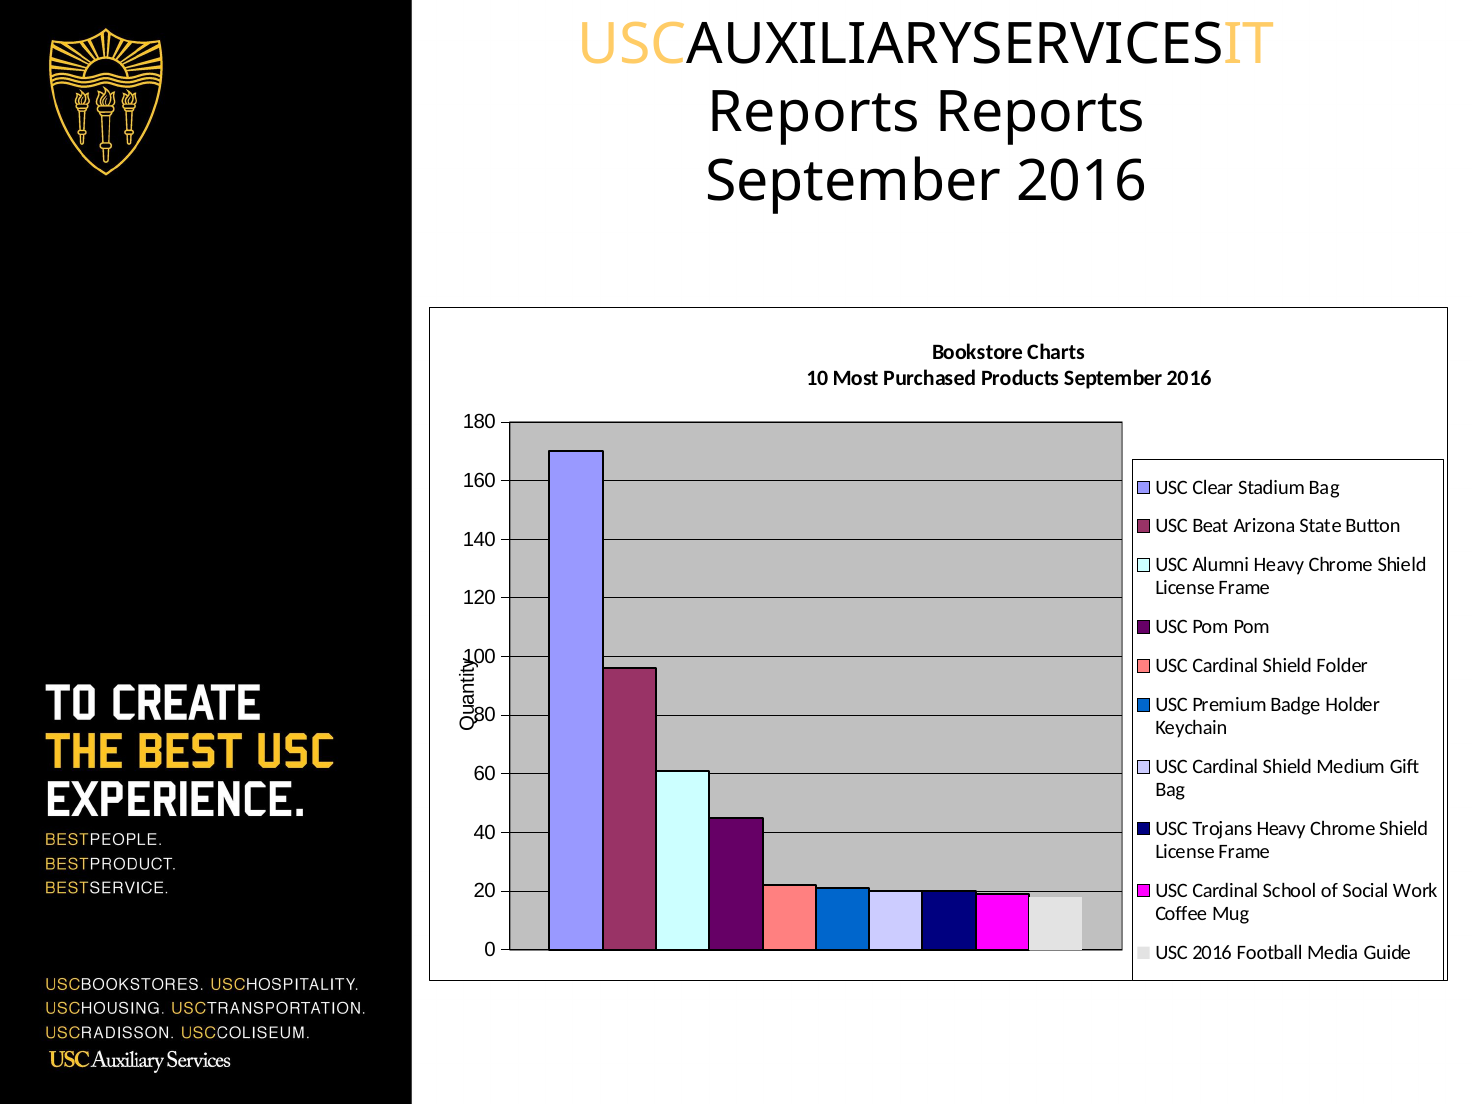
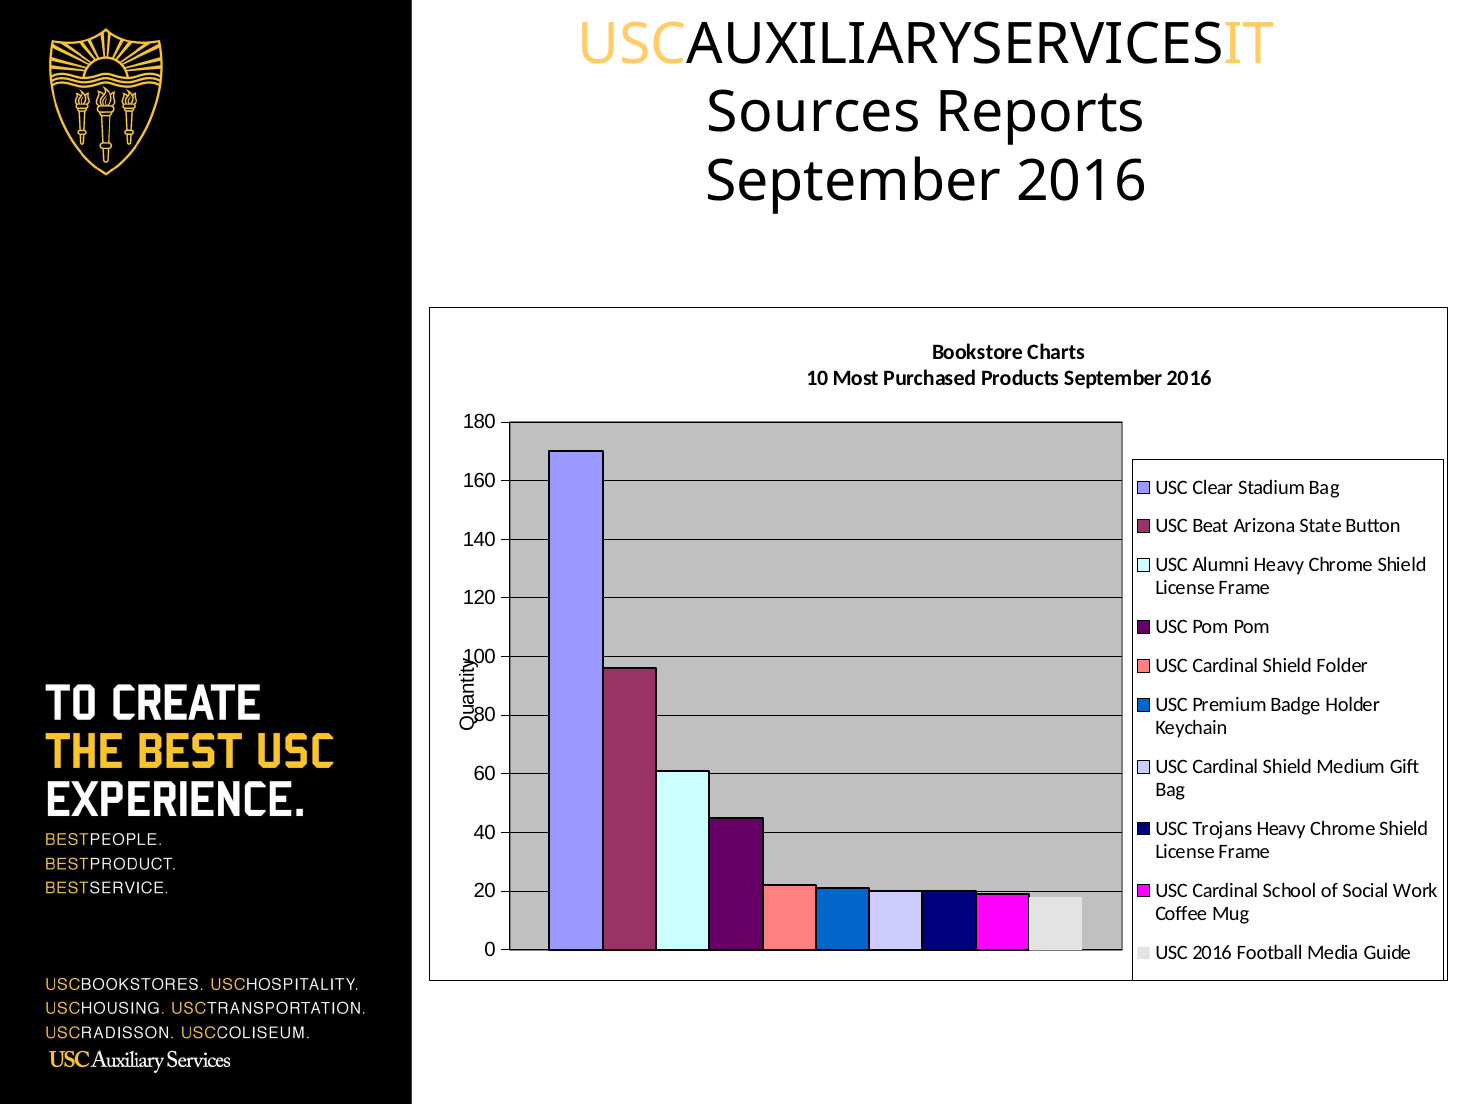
Reports: Reports -> Sources (814, 113)
